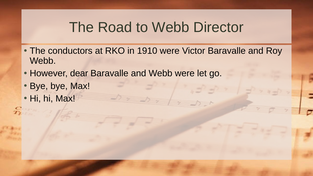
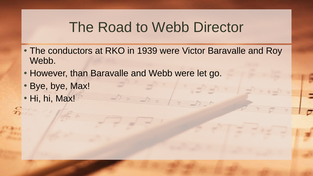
1910: 1910 -> 1939 (147, 51)
dear: dear -> than (79, 73)
